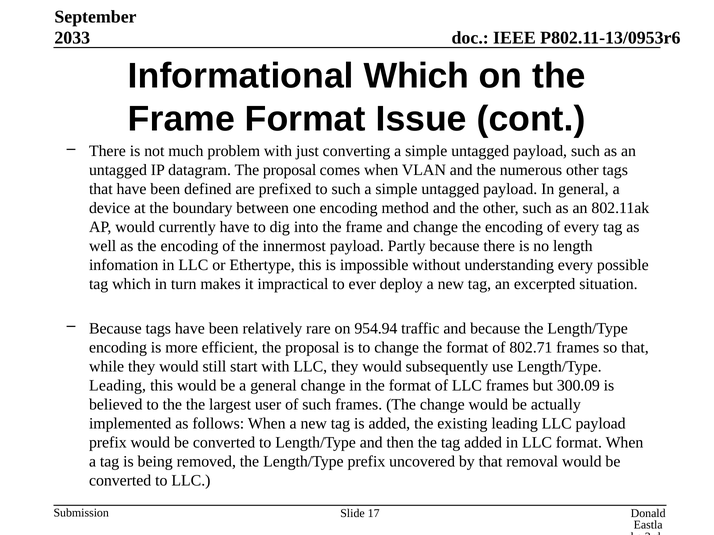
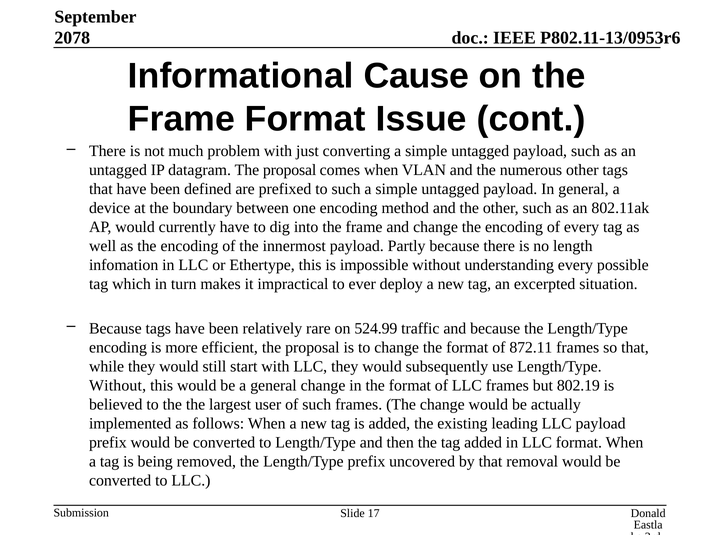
2033: 2033 -> 2078 (72, 38)
Informational Which: Which -> Cause (416, 76)
954.94: 954.94 -> 524.99 (376, 329)
802.71: 802.71 -> 872.11 (531, 348)
Leading: Leading -> Without (118, 386)
300.09: 300.09 -> 802.19 (578, 386)
